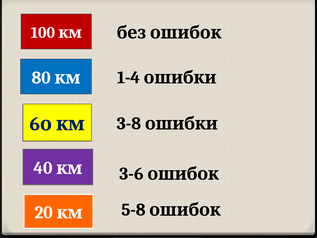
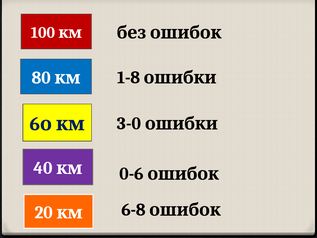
1-4: 1-4 -> 1-8 (129, 78)
3-8: 3-8 -> 3-0 (129, 124)
3-6: 3-6 -> 0-6 (132, 174)
5-8: 5-8 -> 6-8 (134, 210)
